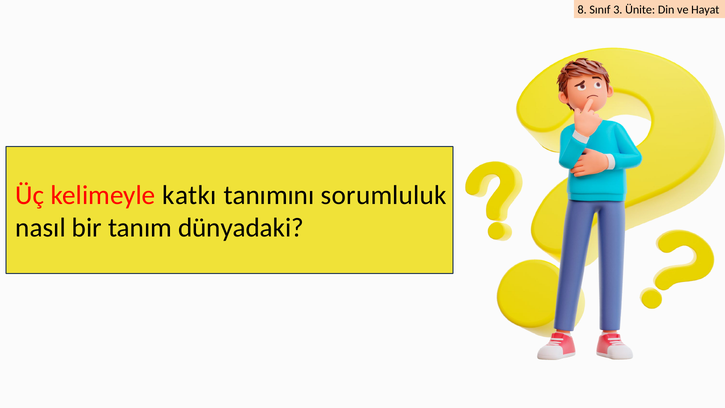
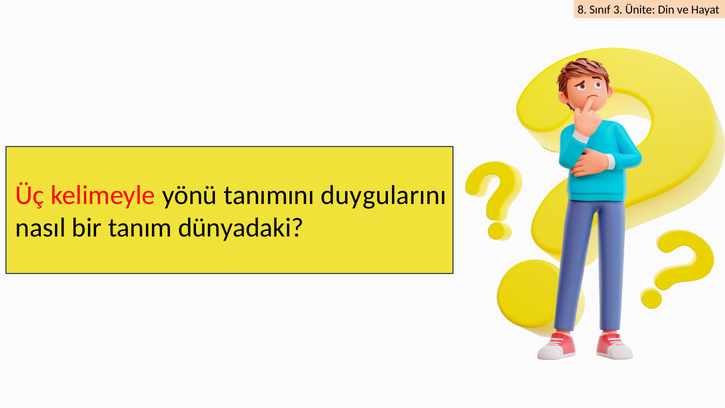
katkı: katkı -> yönü (190, 195)
sorumluluk: sorumluluk -> duygularını (384, 195)
